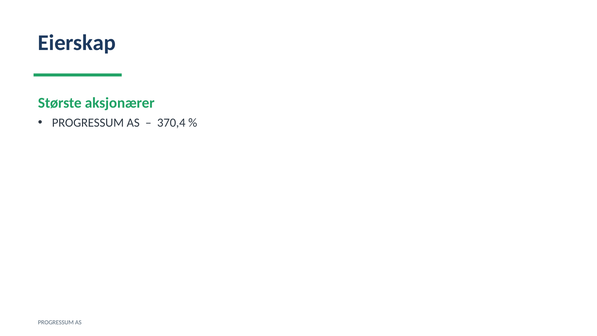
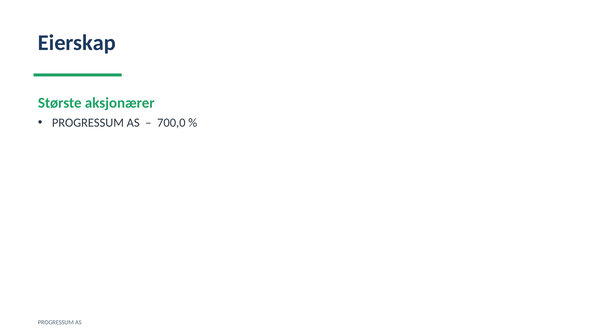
370,4: 370,4 -> 700,0 (171, 123)
